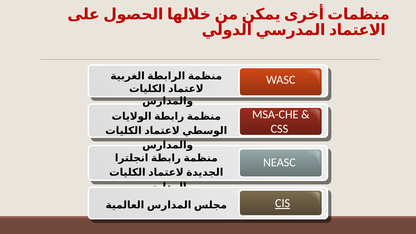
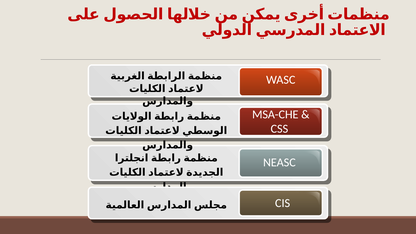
CIS underline: present -> none (283, 203)
